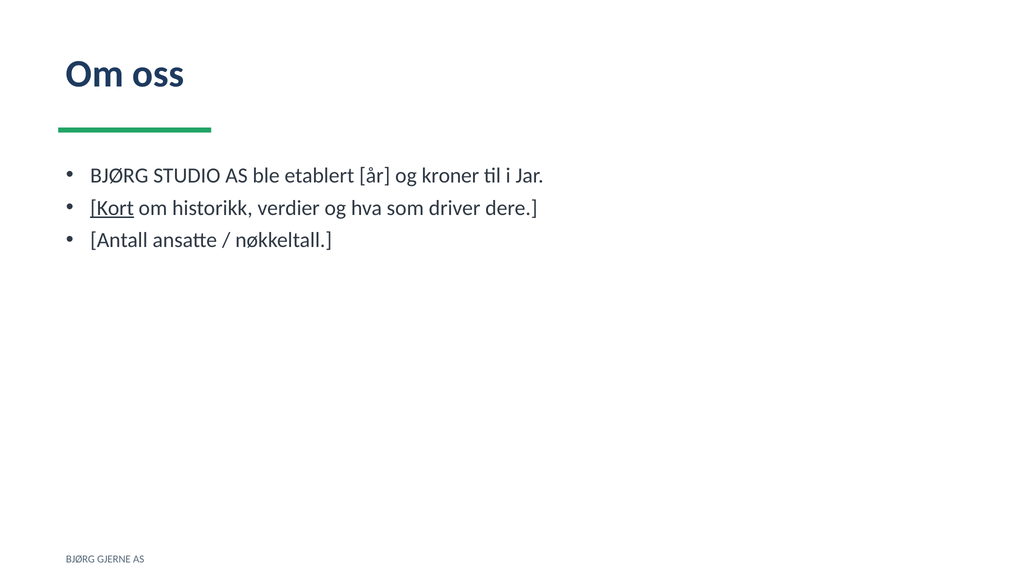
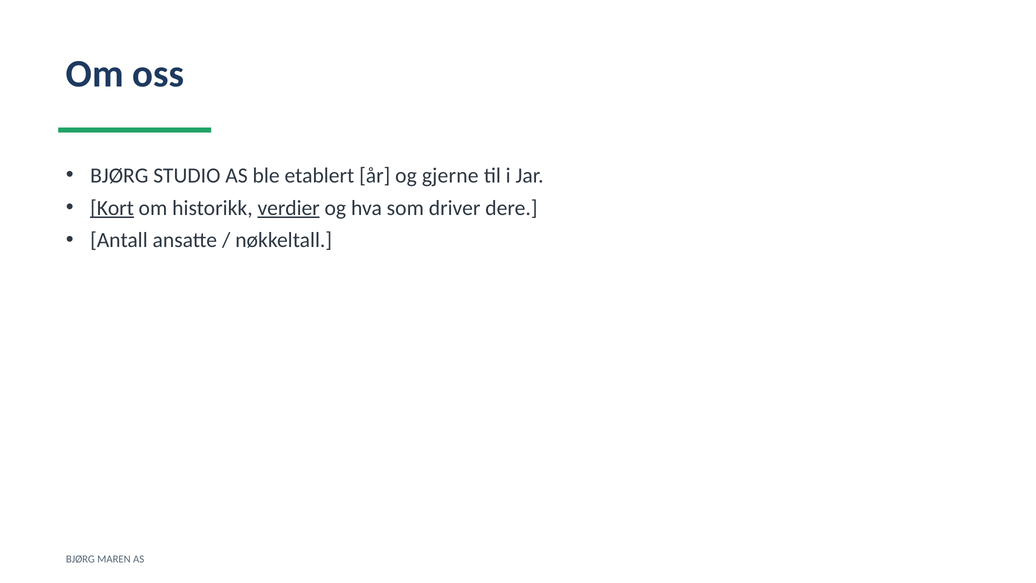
kroner: kroner -> gjerne (450, 175)
verdier underline: none -> present (289, 208)
GJERNE: GJERNE -> MAREN (114, 559)
